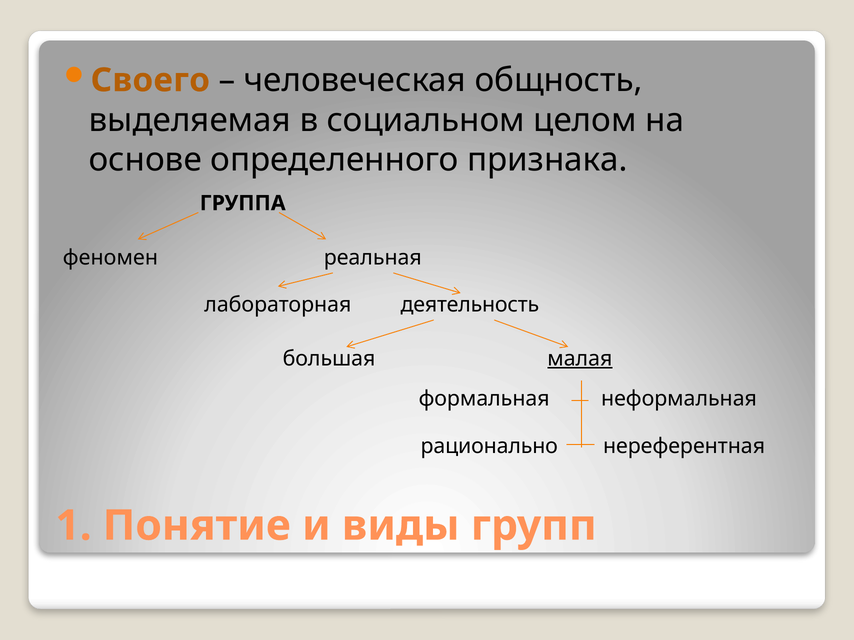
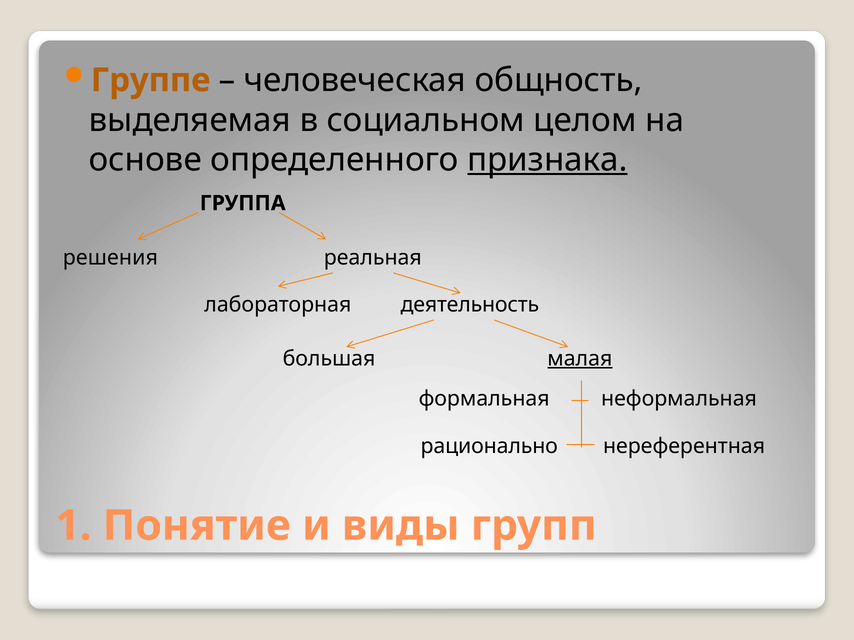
Своего: Своего -> Группе (151, 80)
признака underline: none -> present (547, 160)
феномен: феномен -> решения (110, 258)
